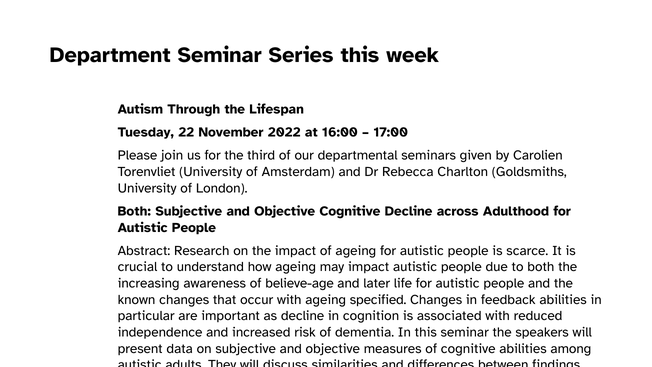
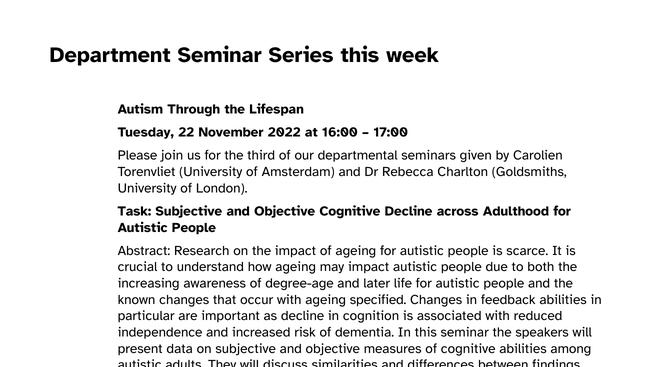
Both: Both -> Task (134, 211)
believe-age: believe-age -> degree-age (300, 283)
